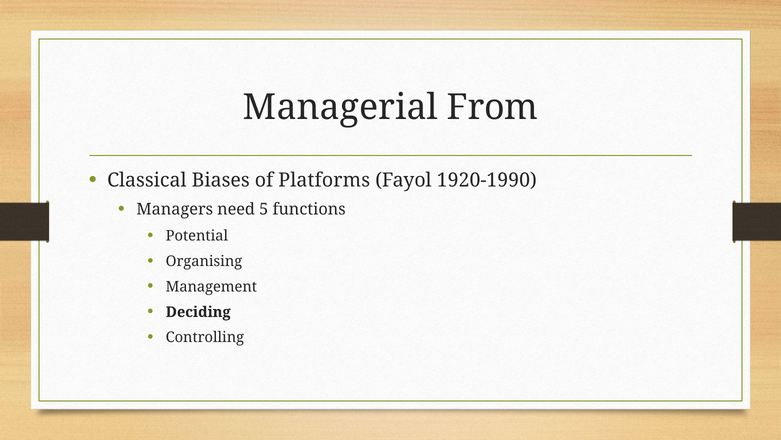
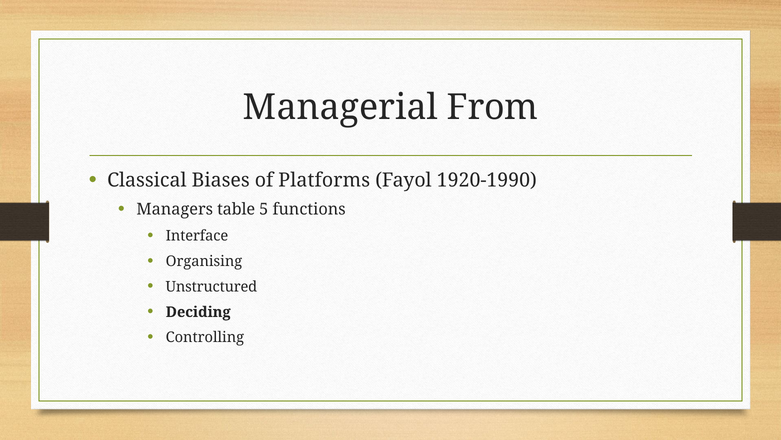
need: need -> table (236, 209)
Potential: Potential -> Interface (197, 235)
Management: Management -> Unstructured (211, 286)
